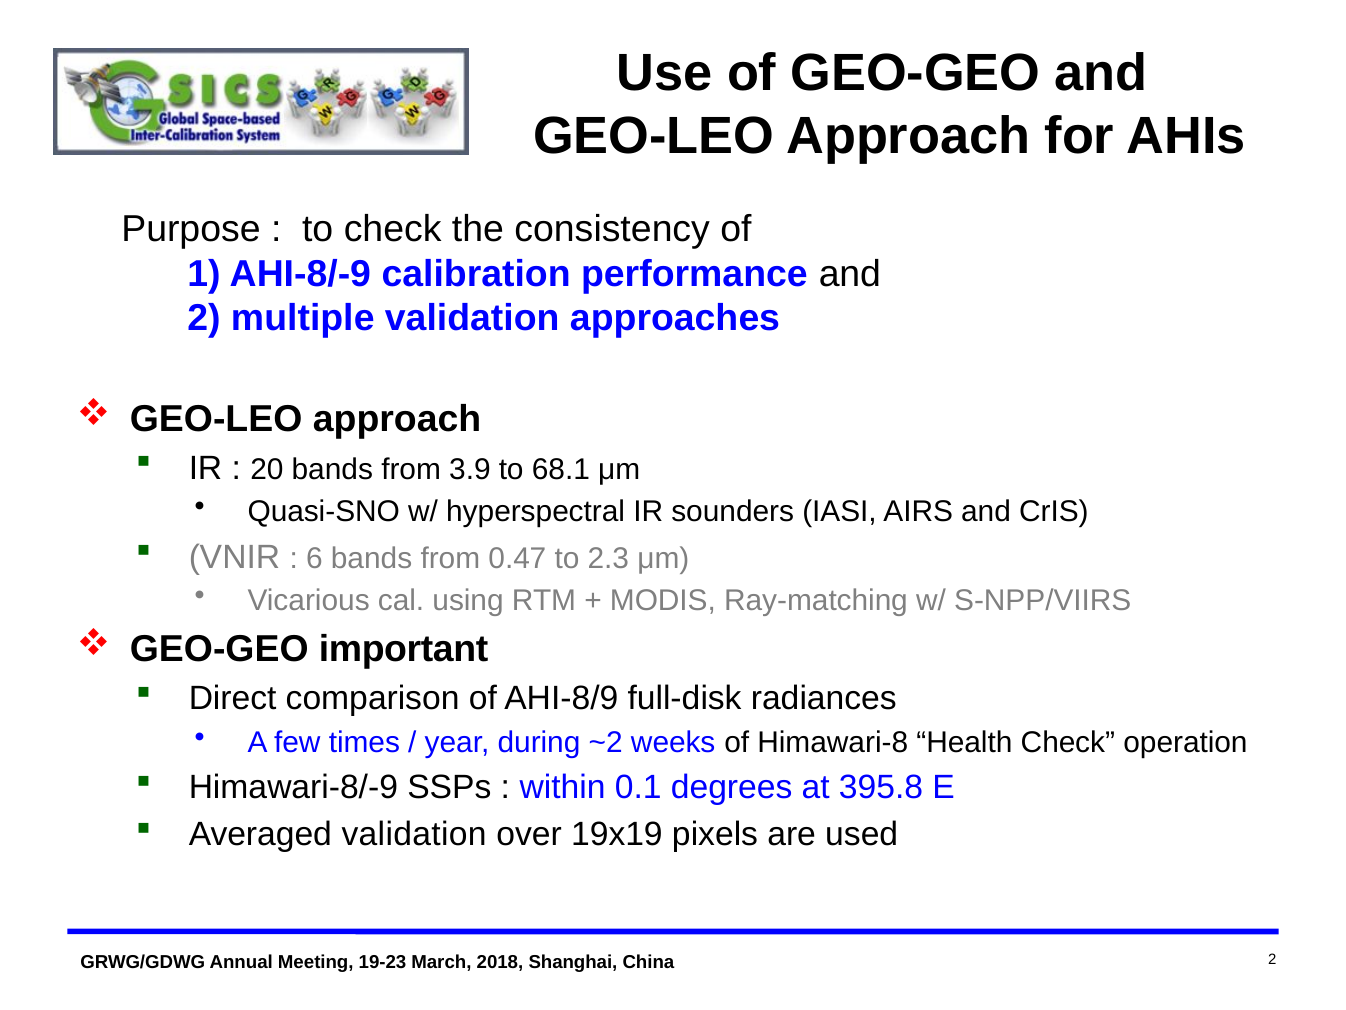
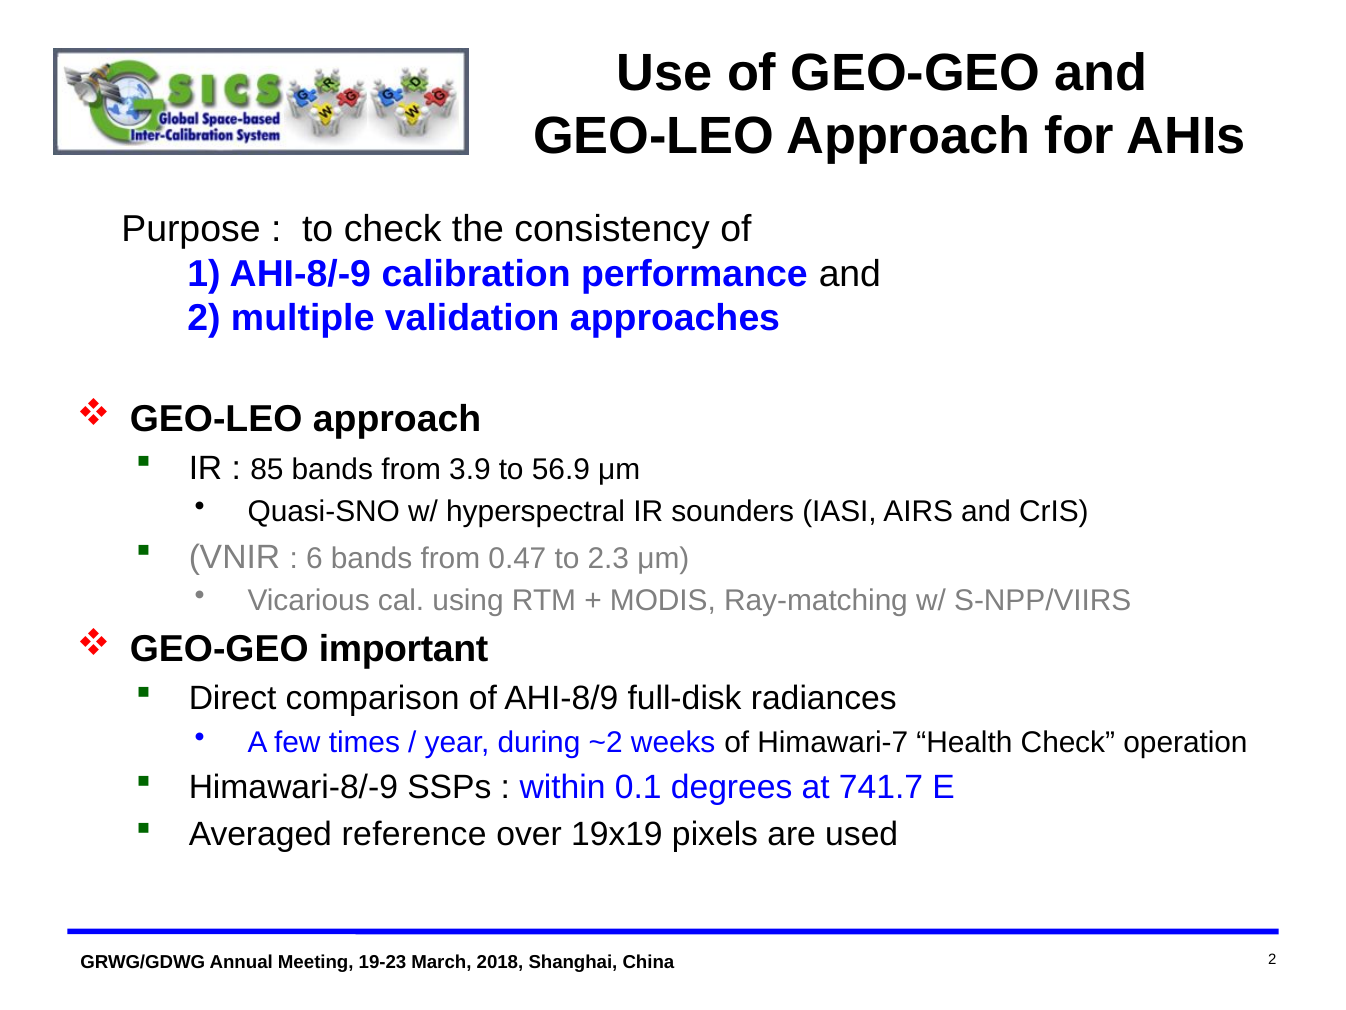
20: 20 -> 85 (267, 469)
68.1: 68.1 -> 56.9 (561, 469)
Himawari-8: Himawari-8 -> Himawari-7 (833, 742)
395.8: 395.8 -> 741.7 (881, 787)
Averaged validation: validation -> reference (414, 834)
